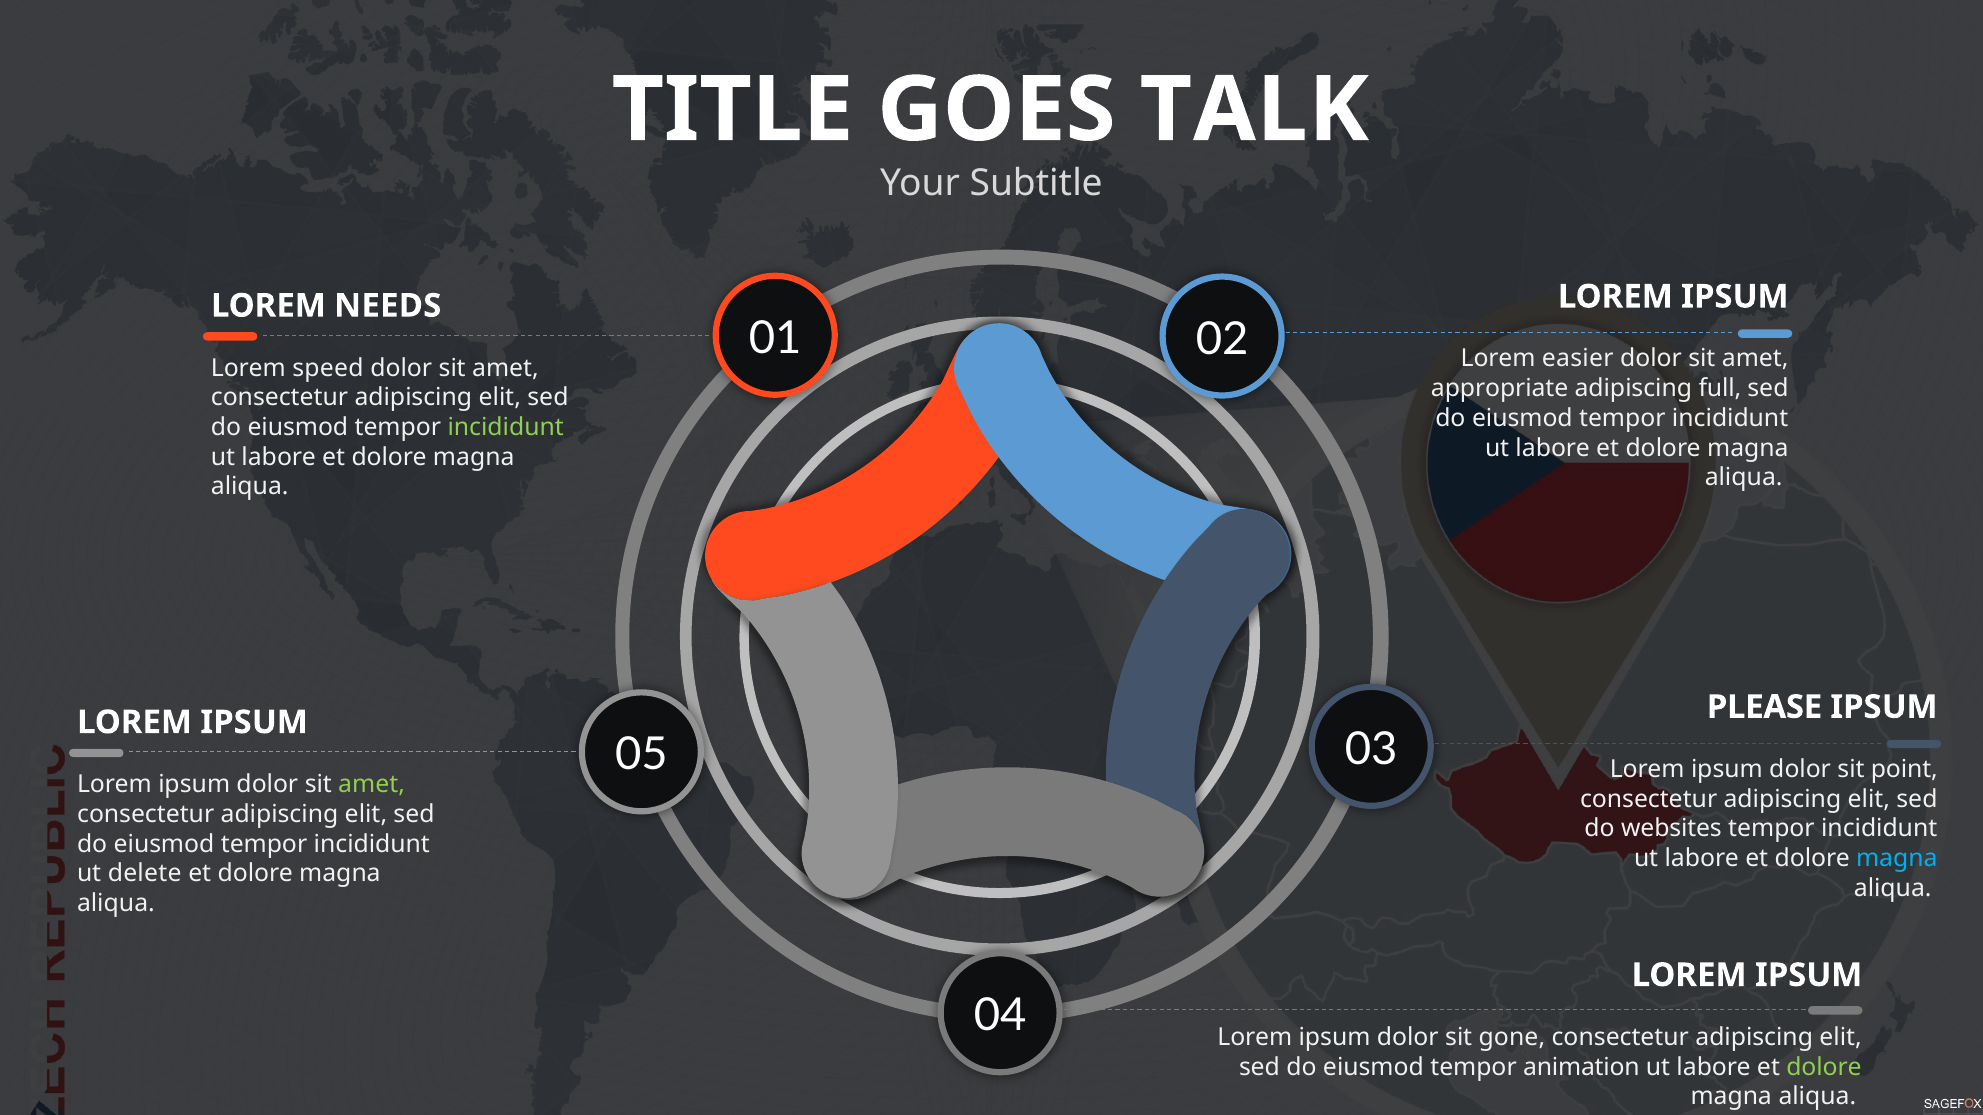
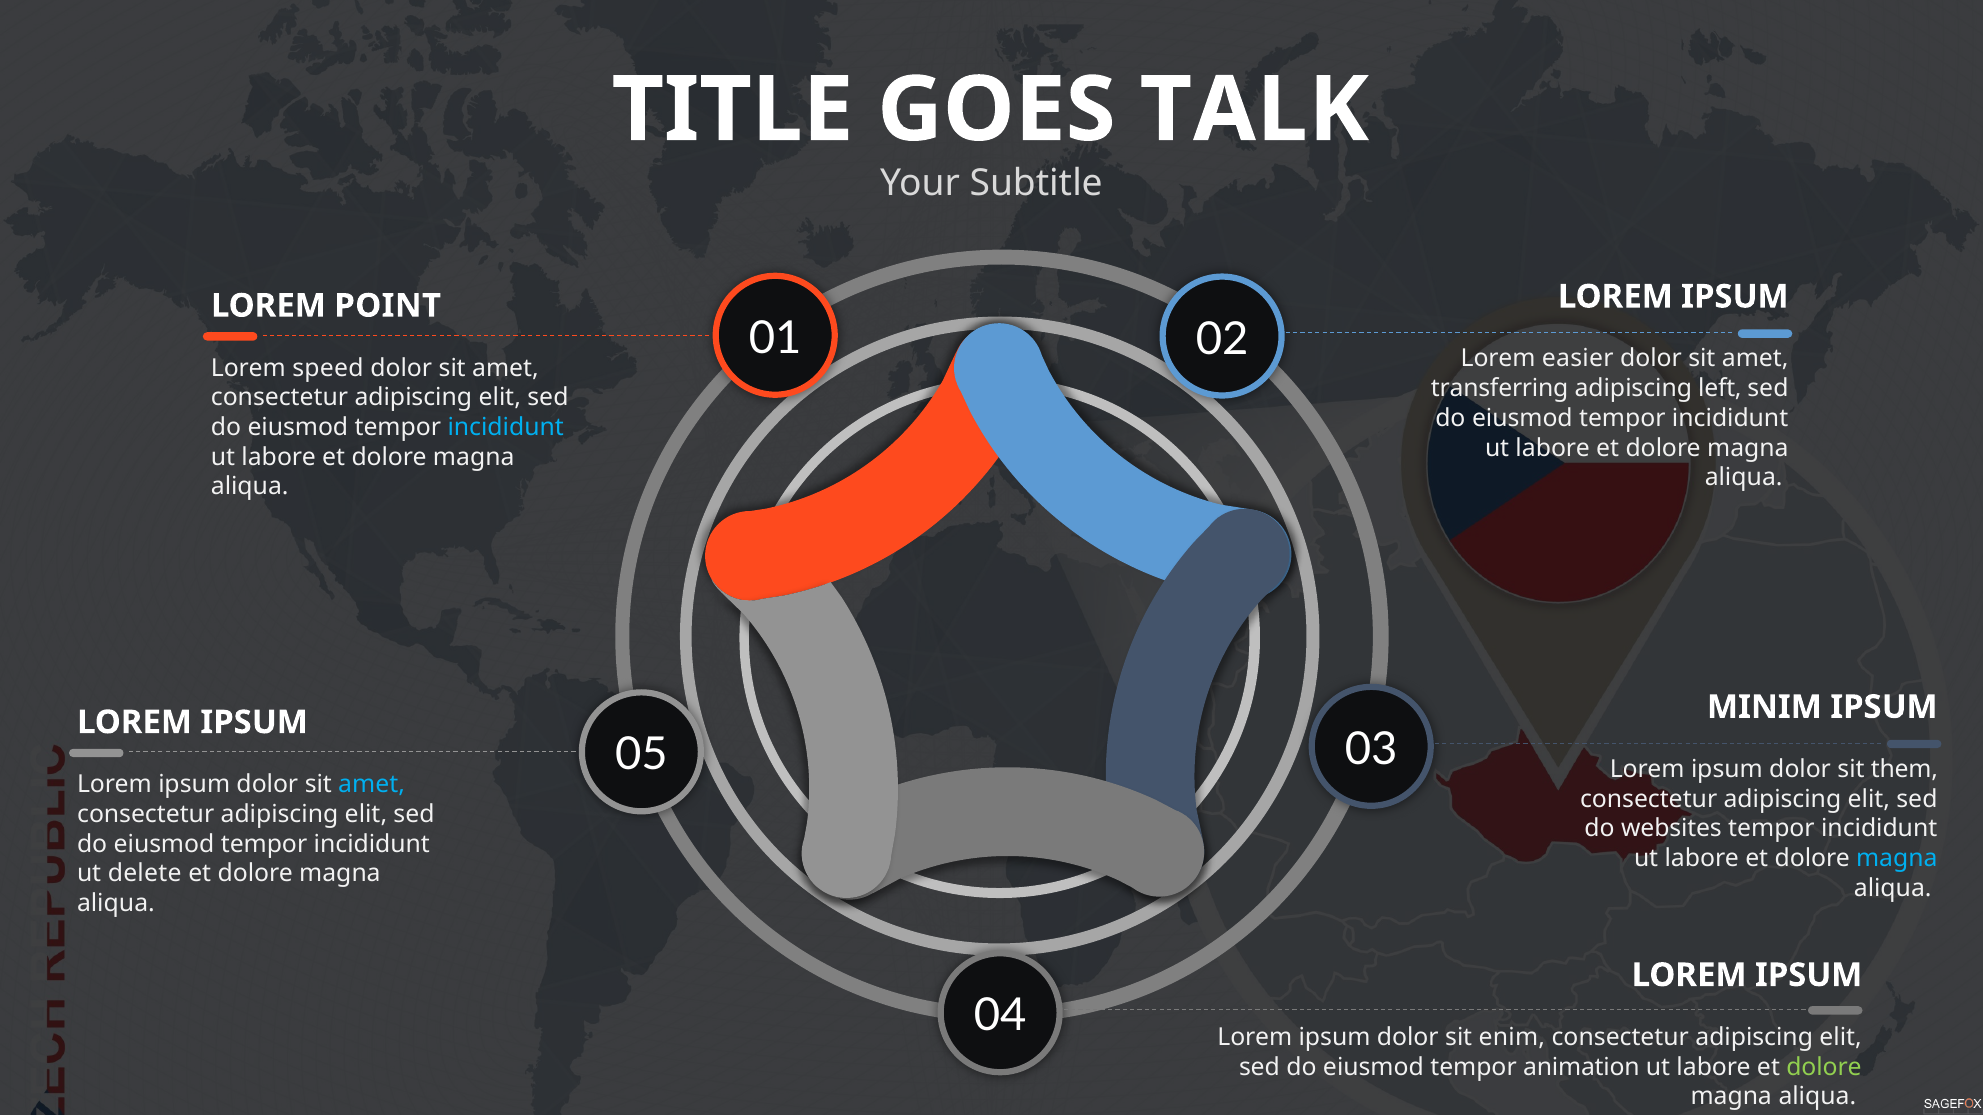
NEEDS: NEEDS -> POINT (388, 306)
appropriate: appropriate -> transferring (1500, 389)
full: full -> left (1720, 389)
incididunt colour: light green -> light blue (506, 428)
PLEASE: PLEASE -> MINIM (1764, 707)
point: point -> them (1904, 769)
amet colour: light green -> light blue (372, 785)
gone: gone -> enim (1512, 1038)
